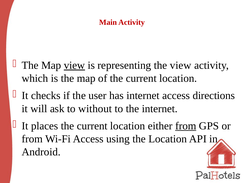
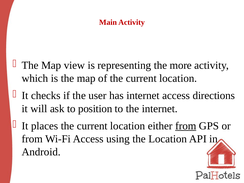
view underline: present -> none (74, 65)
the view: view -> more (181, 65)
without: without -> position (95, 109)
